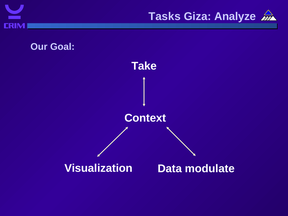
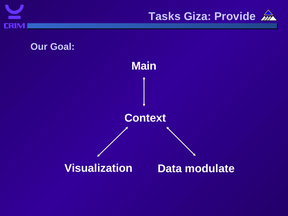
Analyze: Analyze -> Provide (235, 16)
Take: Take -> Main (144, 66)
